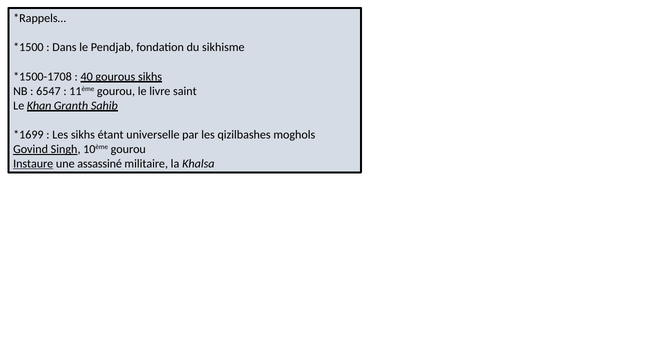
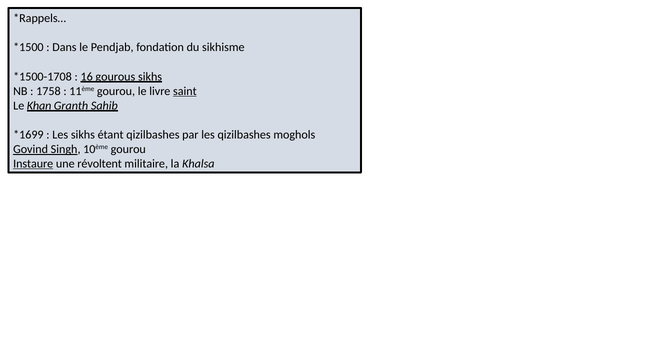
40: 40 -> 16 (87, 76)
6547: 6547 -> 1758 (48, 91)
saint underline: none -> present (185, 91)
étant universelle: universelle -> qizilbashes (153, 135)
assassiné: assassiné -> révoltent (100, 164)
